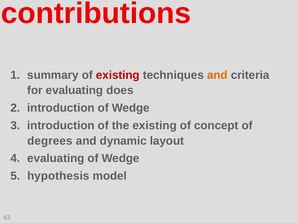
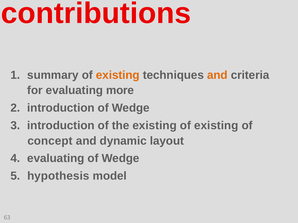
existing colour: red -> orange (118, 75)
does: does -> more (120, 91)
concept: concept -> existing (216, 126)
degrees: degrees -> concept (50, 141)
